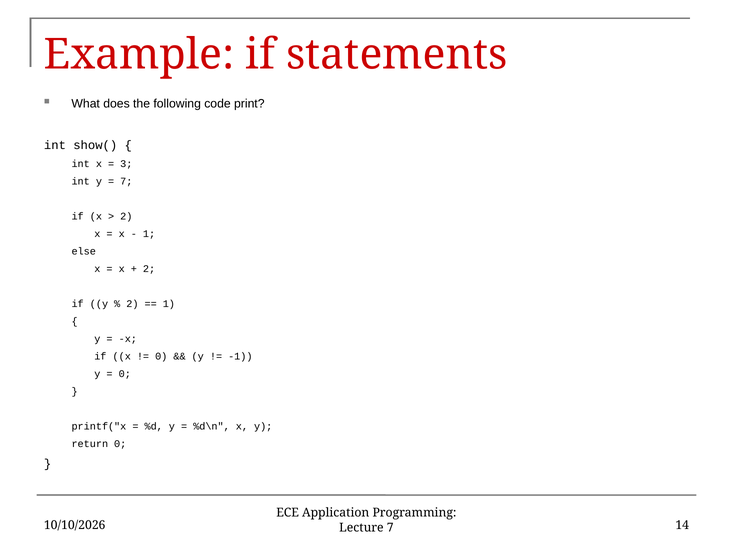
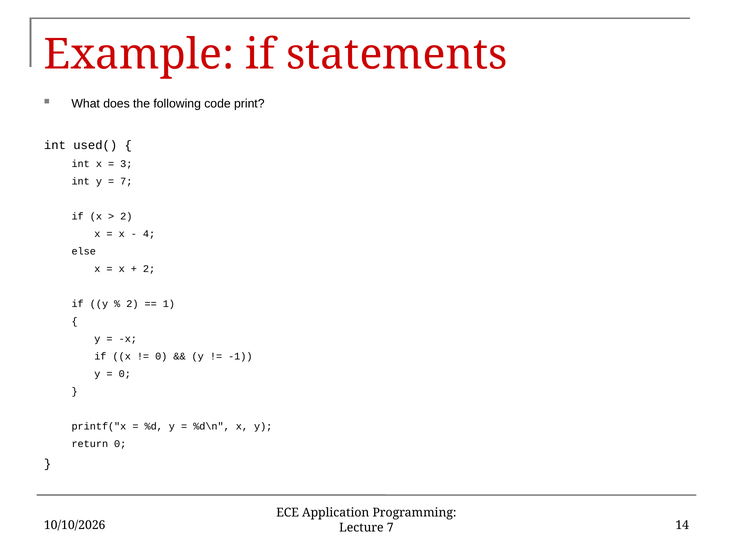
show(: show( -> used( (95, 145)
1: 1 -> 4 (149, 234)
